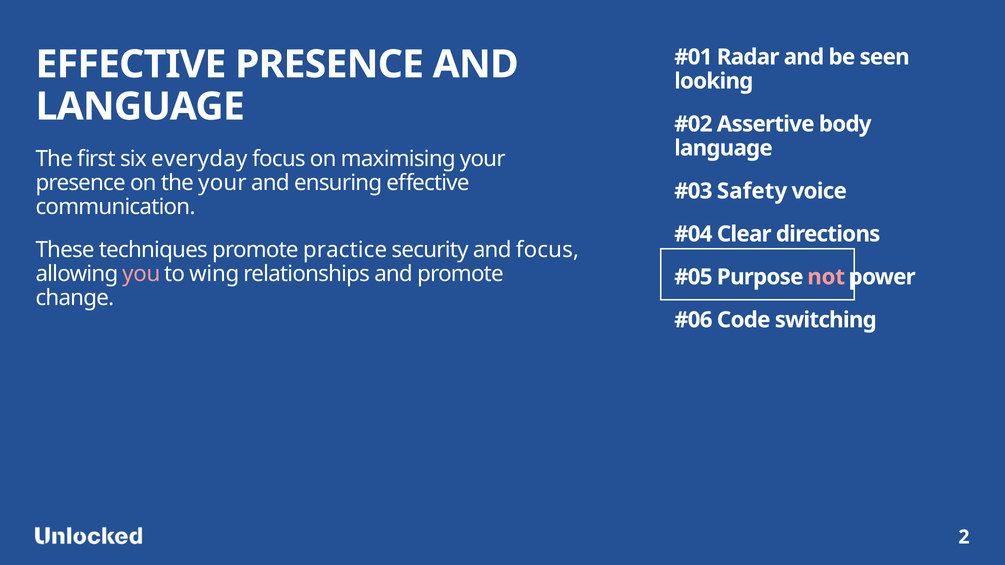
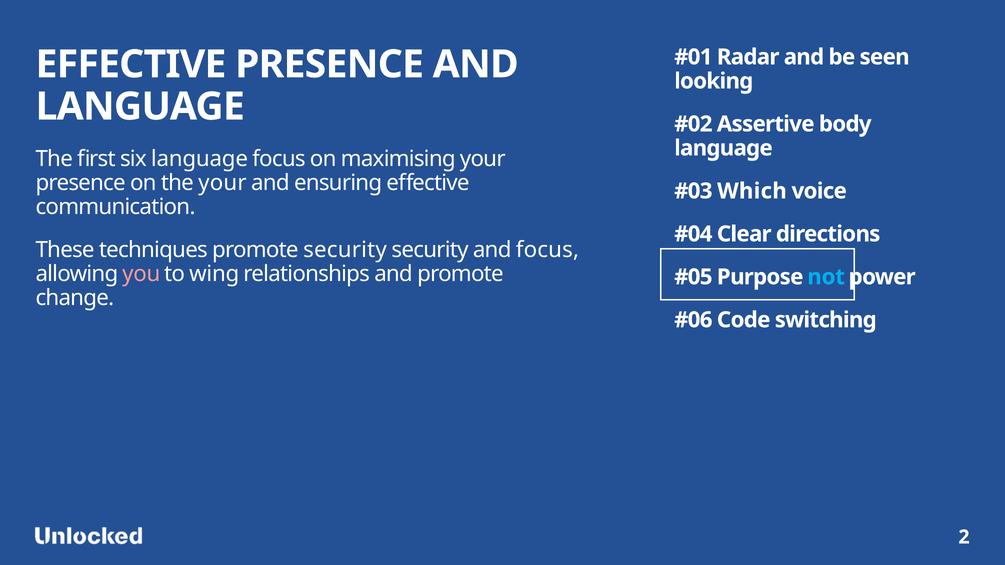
six everyday: everyday -> language (199, 159)
Safety: Safety -> Which (752, 191)
promote practice: practice -> security (345, 250)
not colour: pink -> light blue (826, 277)
